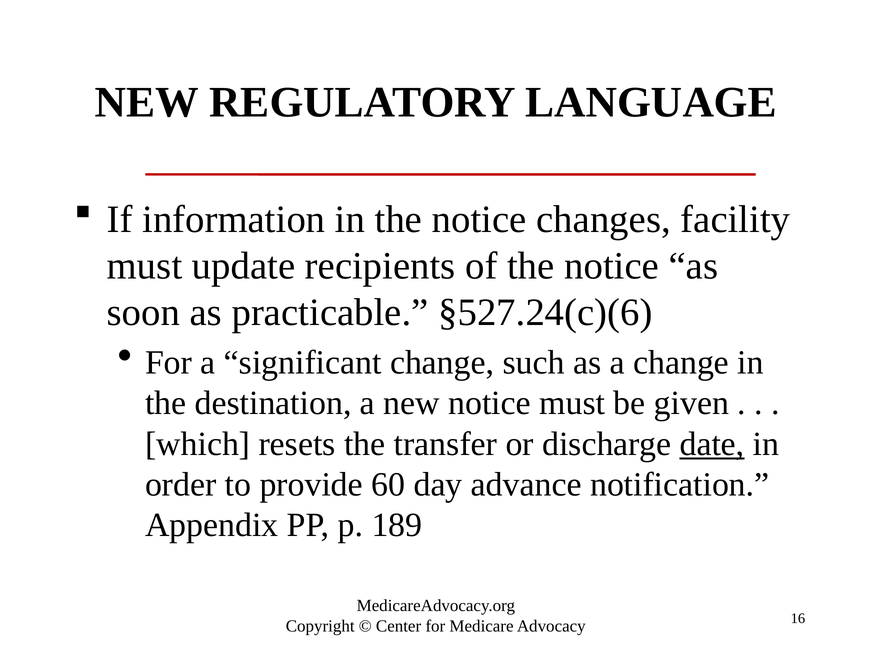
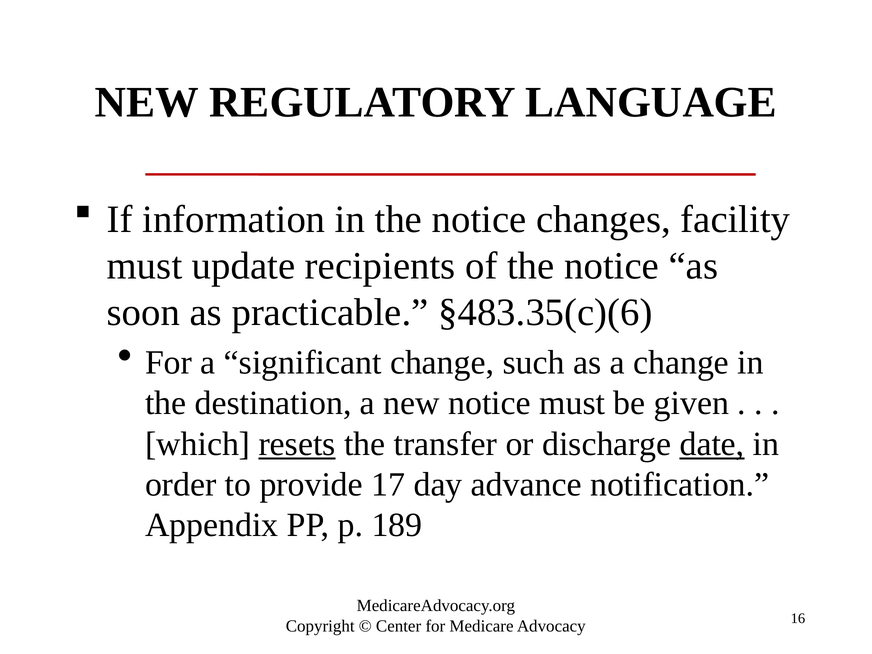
§527.24(c)(6: §527.24(c)(6 -> §483.35(c)(6 (545, 312)
resets underline: none -> present (297, 444)
60: 60 -> 17 (388, 485)
